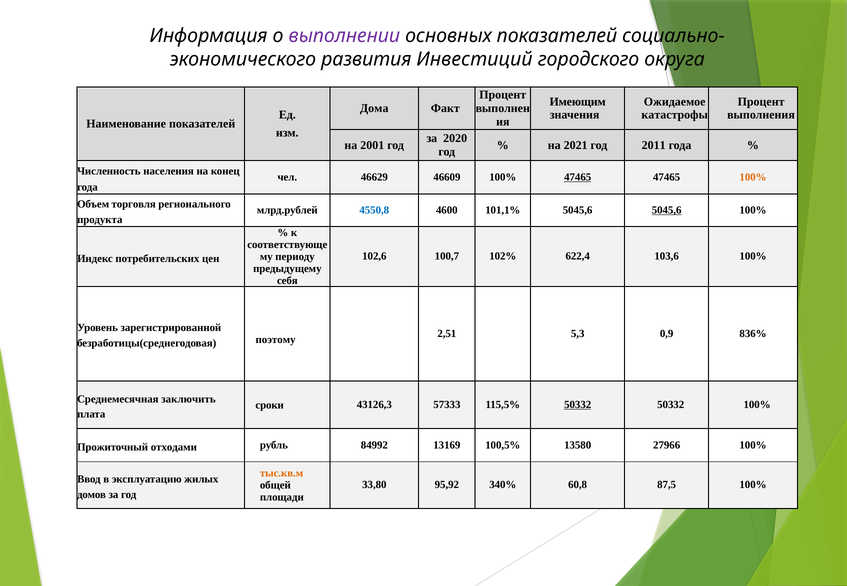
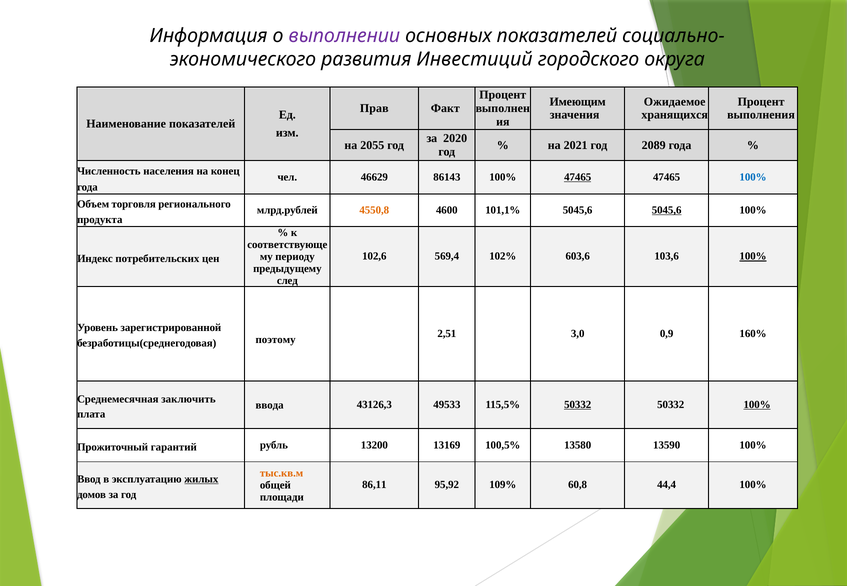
Дома: Дома -> Прав (374, 108)
катастрофы: катастрофы -> хранящихся (675, 115)
2001: 2001 -> 2055 (372, 145)
2011: 2011 -> 2089 (654, 145)
46609: 46609 -> 86143 (447, 177)
100% colour: orange -> blue (753, 177)
4550,8 colour: blue -> orange (374, 210)
100,7: 100,7 -> 569,4 (447, 256)
622,4: 622,4 -> 603,6 (578, 256)
100% underline: none -> present (753, 256)
себя: себя -> след (287, 281)
5,3: 5,3 -> 3,0 (578, 334)
836%: 836% -> 160% (753, 334)
сроки: сроки -> ввода (270, 405)
57333: 57333 -> 49533 (447, 405)
100% underline: none -> present (757, 405)
отходами: отходами -> гарантий (174, 447)
84992: 84992 -> 13200 (374, 445)
27966: 27966 -> 13590 (667, 445)
жилых underline: none -> present (201, 479)
33,80: 33,80 -> 86,11 (374, 485)
340%: 340% -> 109% (503, 485)
87,5: 87,5 -> 44,4 (667, 485)
